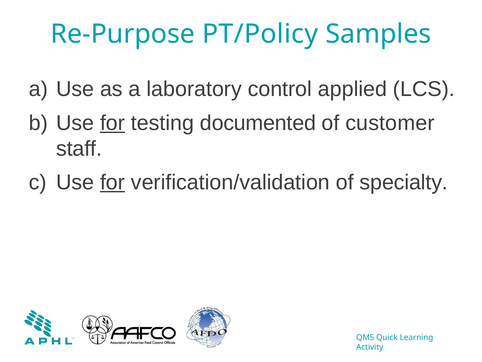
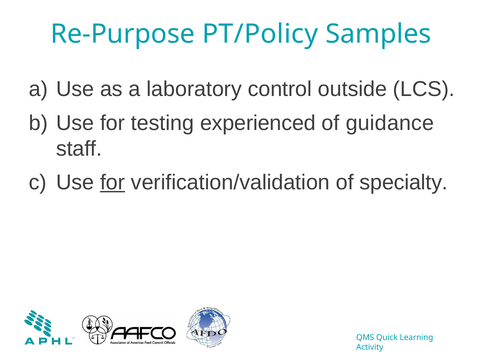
applied: applied -> outside (352, 89)
for underline: present -> none (113, 123)
documented: documented -> experienced (258, 123)
customer: customer -> guidance (390, 123)
